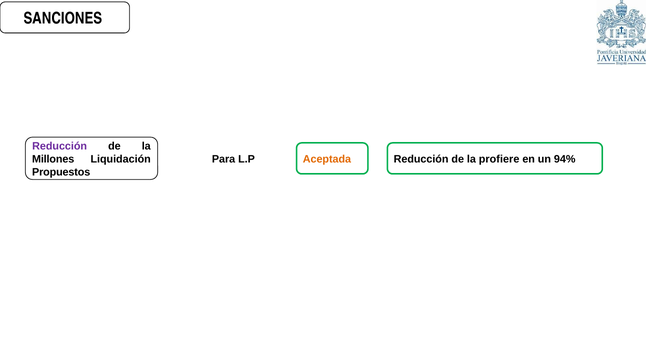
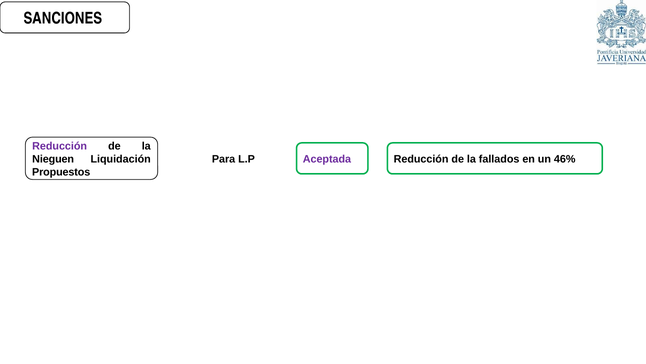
Millones: Millones -> Nieguen (53, 159)
Aceptada colour: orange -> purple (327, 159)
profiere: profiere -> fallados (499, 159)
94%: 94% -> 46% (565, 159)
